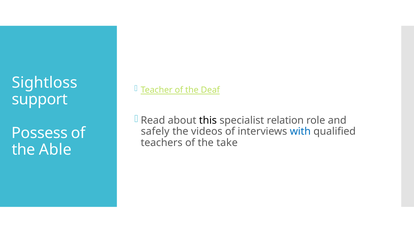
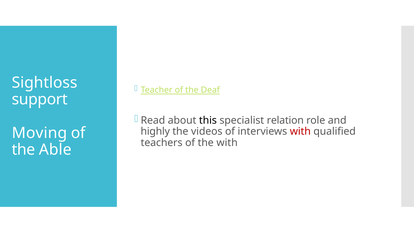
safely: safely -> highly (155, 131)
with colour: blue -> red (300, 131)
Possess: Possess -> Moving (39, 133)
the take: take -> with (227, 143)
